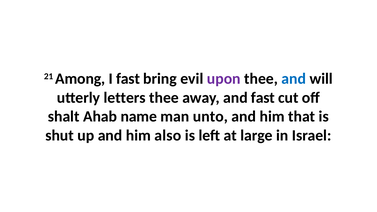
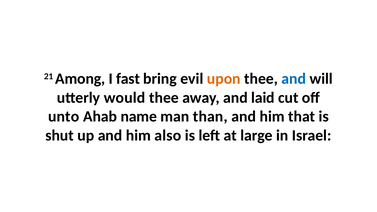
upon colour: purple -> orange (224, 79)
letters: letters -> would (125, 98)
and fast: fast -> laid (263, 98)
shalt: shalt -> unto (64, 117)
unto: unto -> than (210, 117)
